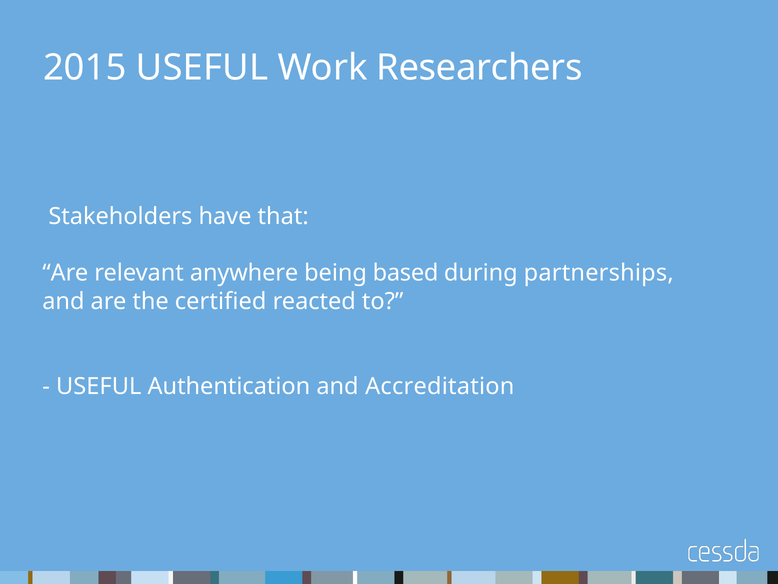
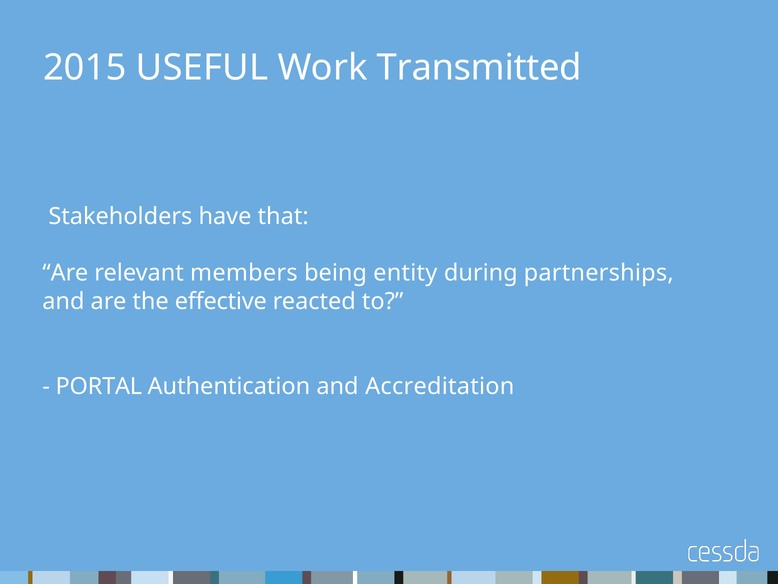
Researchers: Researchers -> Transmitted (479, 68)
anywhere: anywhere -> members (244, 273)
based: based -> entity (405, 273)
certified: certified -> effective (221, 301)
USEFUL: USEFUL -> PORTAL (99, 386)
